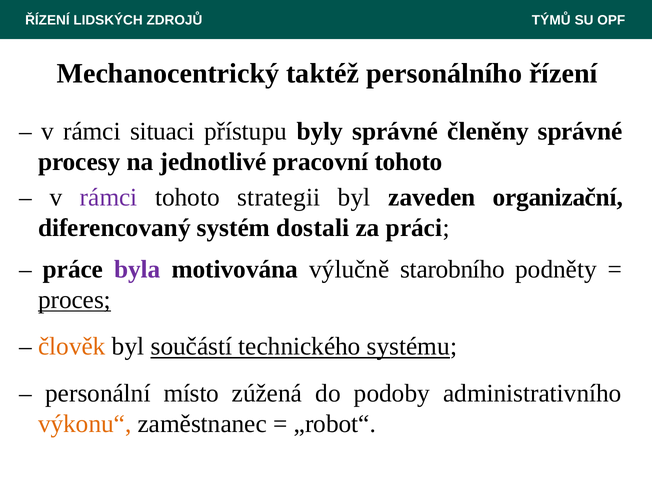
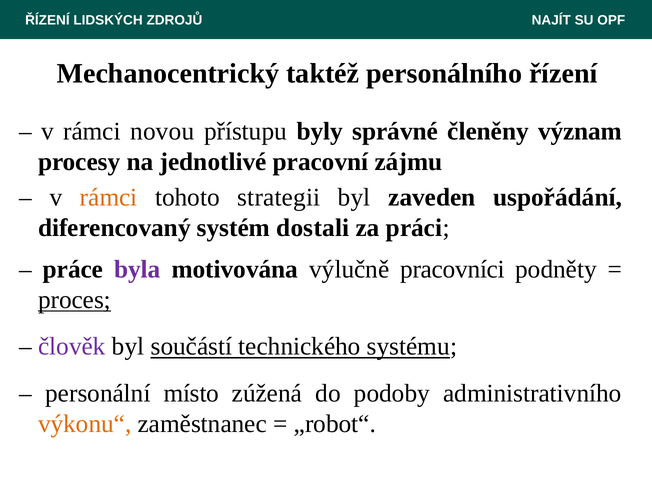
TÝMŮ: TÝMŮ -> NAJÍT (551, 20)
situaci: situaci -> novou (162, 131)
členěny správné: správné -> význam (580, 131)
pracovní tohoto: tohoto -> zájmu (408, 162)
rámci colour: purple -> orange (109, 198)
organizační: organizační -> uspořádání (558, 198)
starobního: starobního -> pracovníci (452, 269)
člověk colour: orange -> purple (72, 347)
